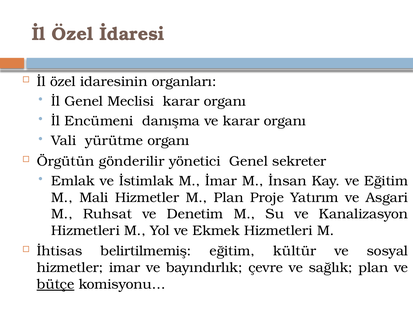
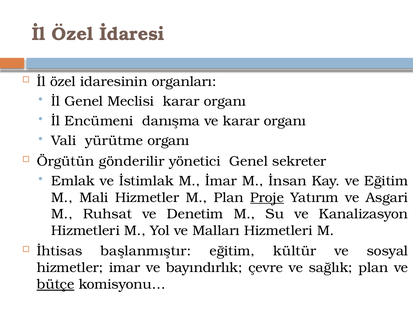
Proje underline: none -> present (267, 197)
Ekmek: Ekmek -> Malları (216, 230)
belirtilmemiş: belirtilmemiş -> başlanmıştır (146, 251)
